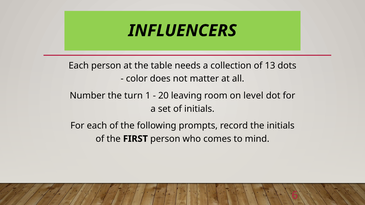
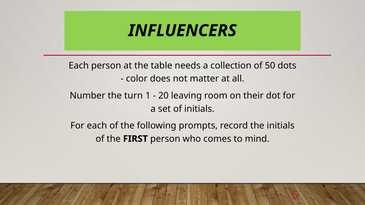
13: 13 -> 50 (270, 66)
level: level -> their (253, 96)
